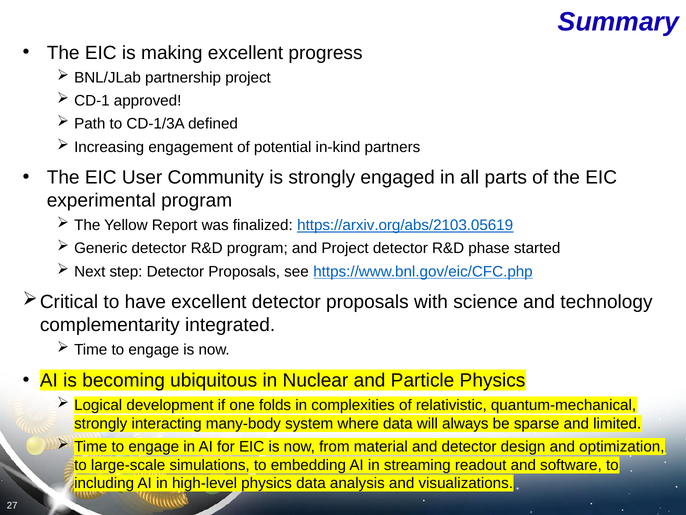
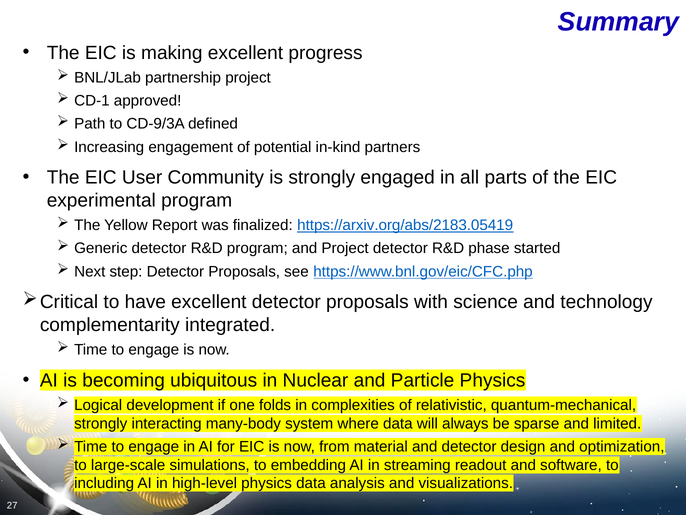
CD-1/3A: CD-1/3A -> CD-9/3A (156, 124)
https://arxiv.org/abs/2103.05619: https://arxiv.org/abs/2103.05619 -> https://arxiv.org/abs/2183.05419 (405, 225)
